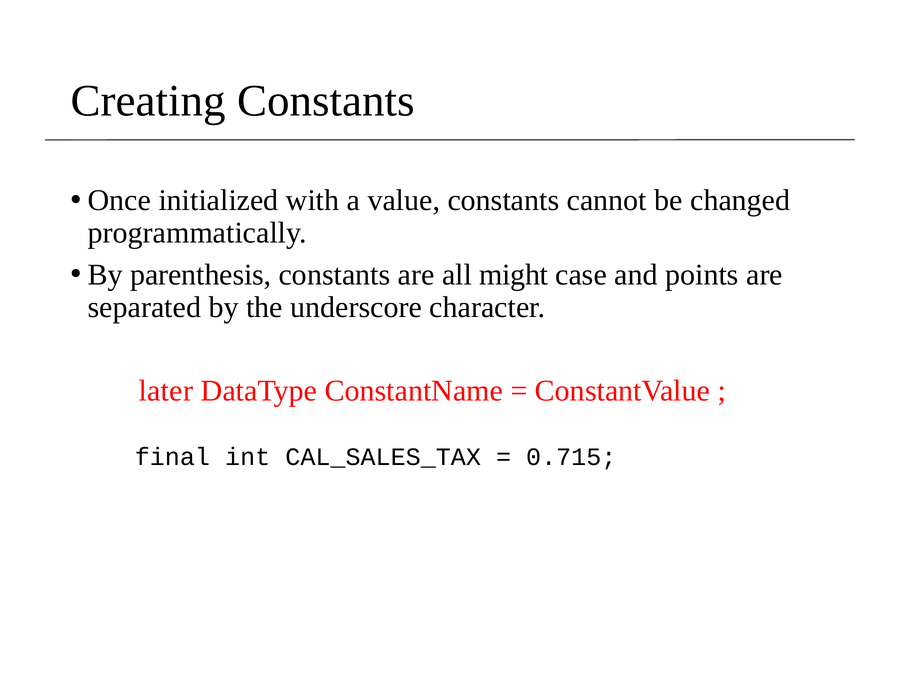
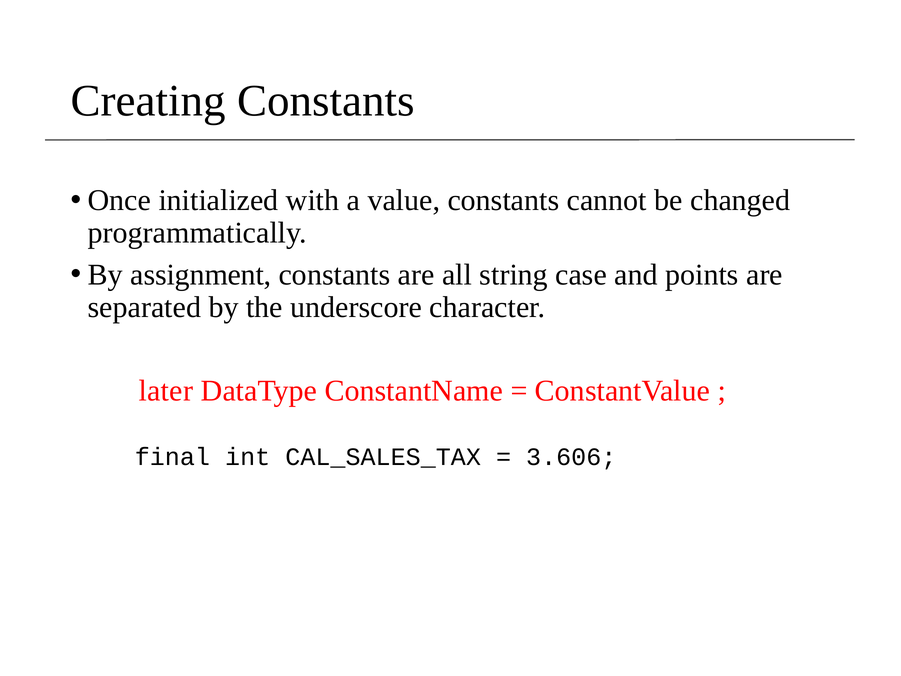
parenthesis: parenthesis -> assignment (201, 275)
might: might -> string (514, 275)
0.715: 0.715 -> 3.606 (571, 457)
